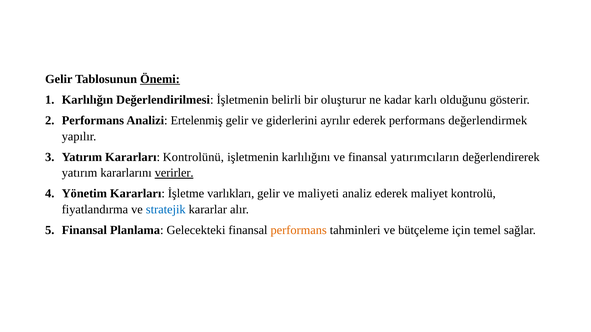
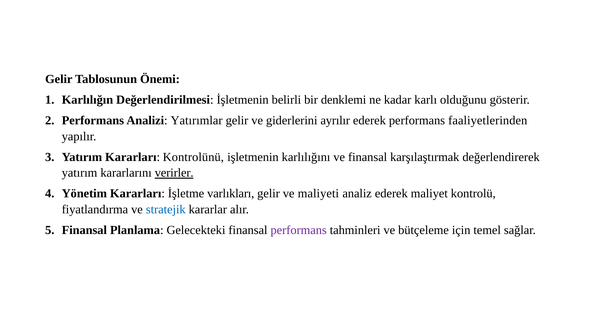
Önemi underline: present -> none (160, 79)
oluşturur: oluşturur -> denklemi (344, 100)
Ertelenmiş: Ertelenmiş -> Yatırımlar (197, 121)
değerlendirmek: değerlendirmek -> faaliyetlerinden (488, 121)
yatırımcıların: yatırımcıların -> karşılaştırmak (425, 157)
performans colour: orange -> purple (299, 230)
